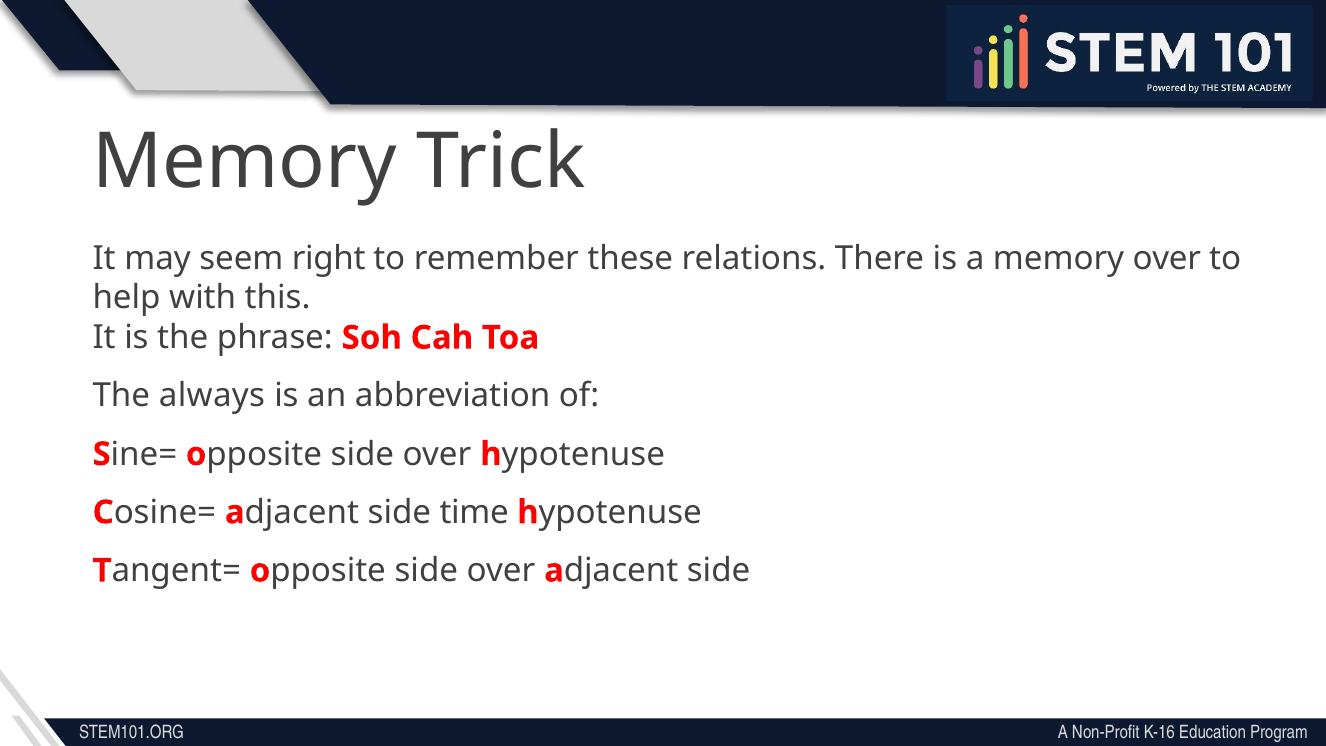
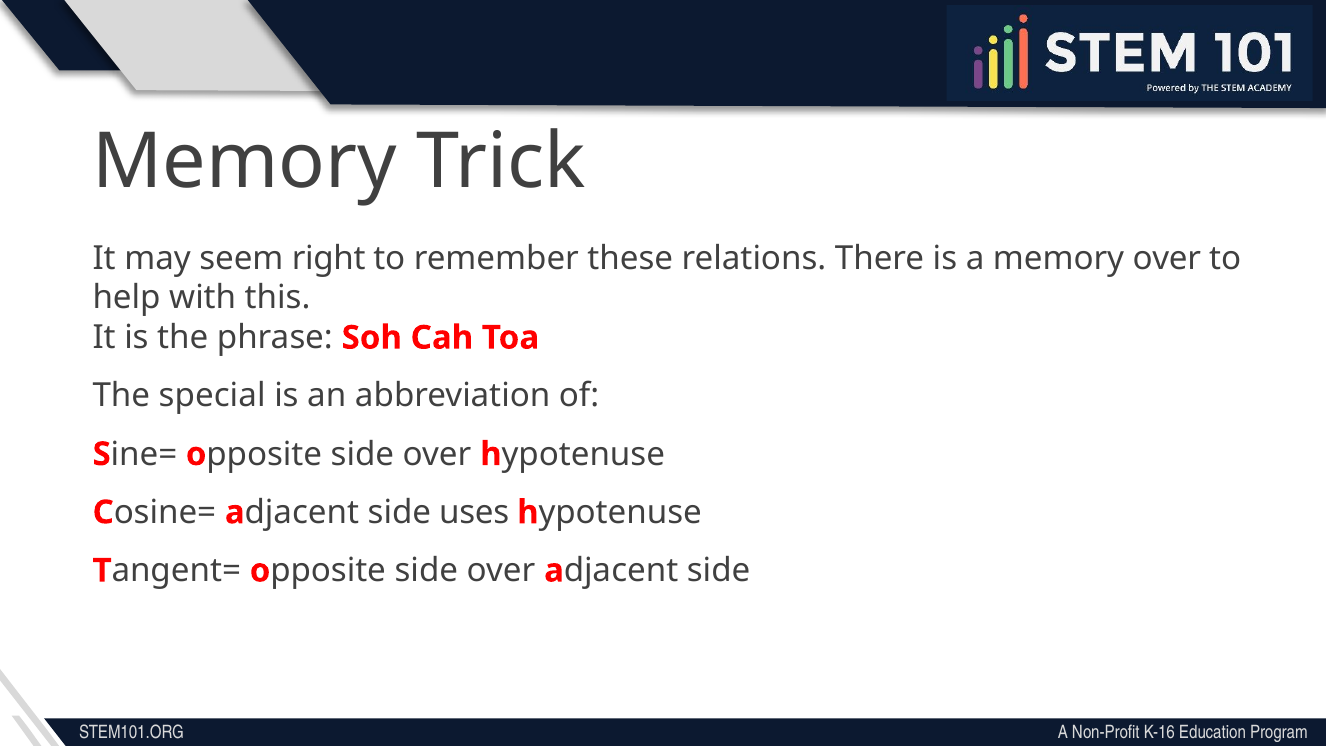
always: always -> special (212, 396)
time: time -> uses (474, 512)
